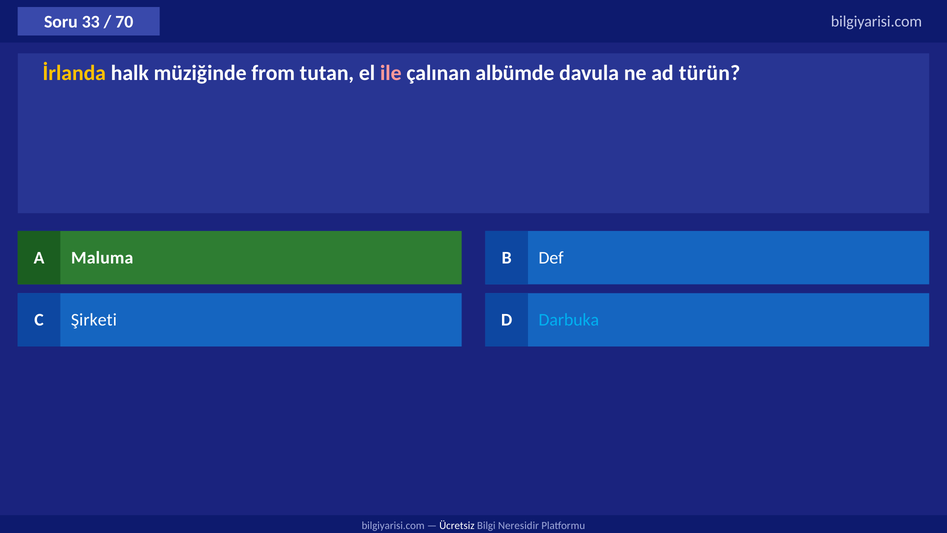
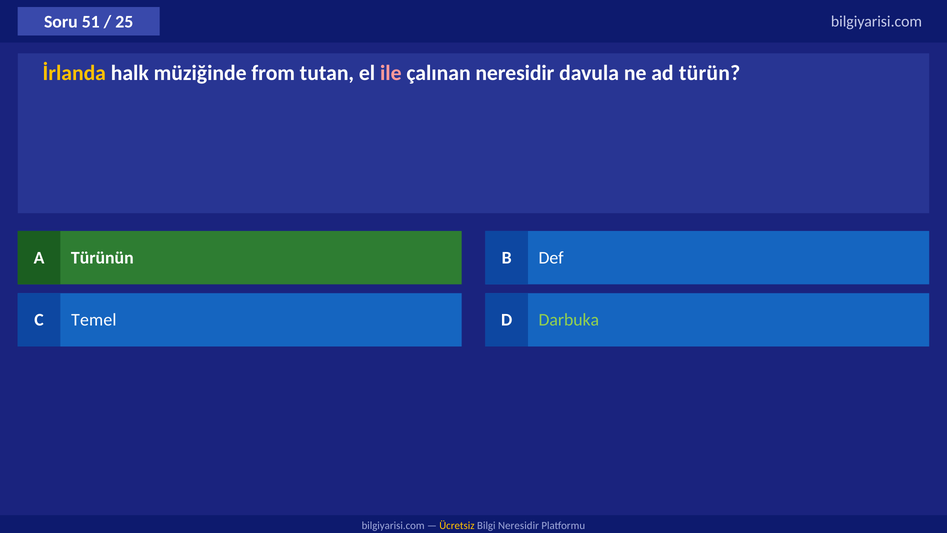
33: 33 -> 51 (91, 22)
70: 70 -> 25 (124, 22)
çalınan albümde: albümde -> neresidir (515, 73)
Maluma: Maluma -> Türünün (102, 258)
Şirketi: Şirketi -> Temel (94, 320)
Darbuka colour: light blue -> light green (569, 320)
Ücretsiz colour: white -> yellow (457, 525)
